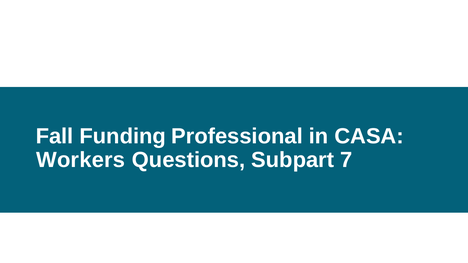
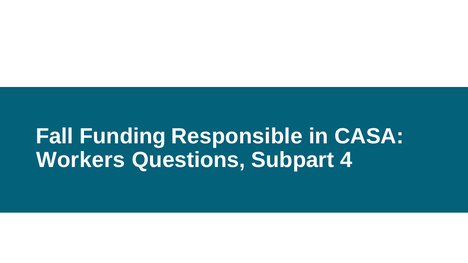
Professional: Professional -> Responsible (237, 136)
7: 7 -> 4 (346, 160)
